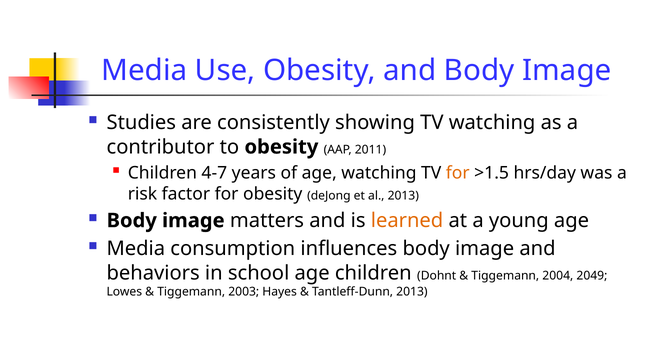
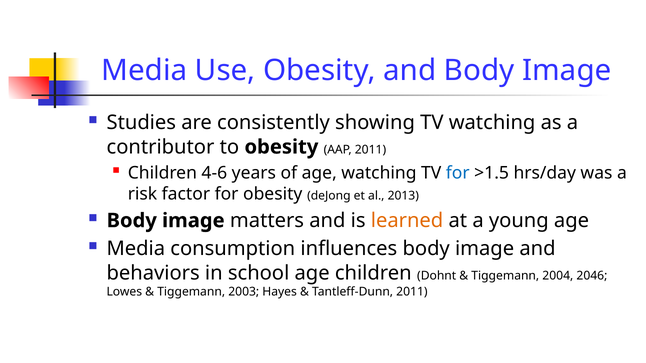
4-7: 4-7 -> 4-6 (214, 173)
for colour: orange -> blue (458, 173)
2049: 2049 -> 2046 (592, 276)
Tantleff-Dunn 2013: 2013 -> 2011 (412, 292)
